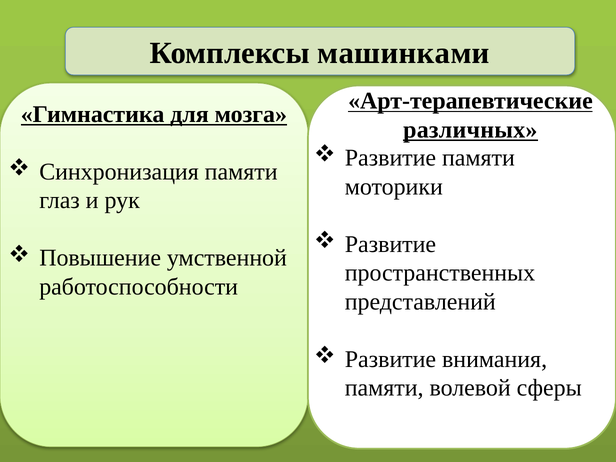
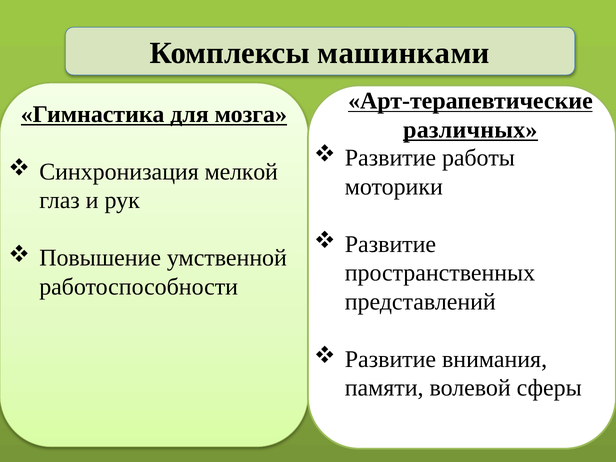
Развитие памяти: памяти -> работы (478, 158)
Синхронизация памяти: памяти -> мелкой (241, 172)
